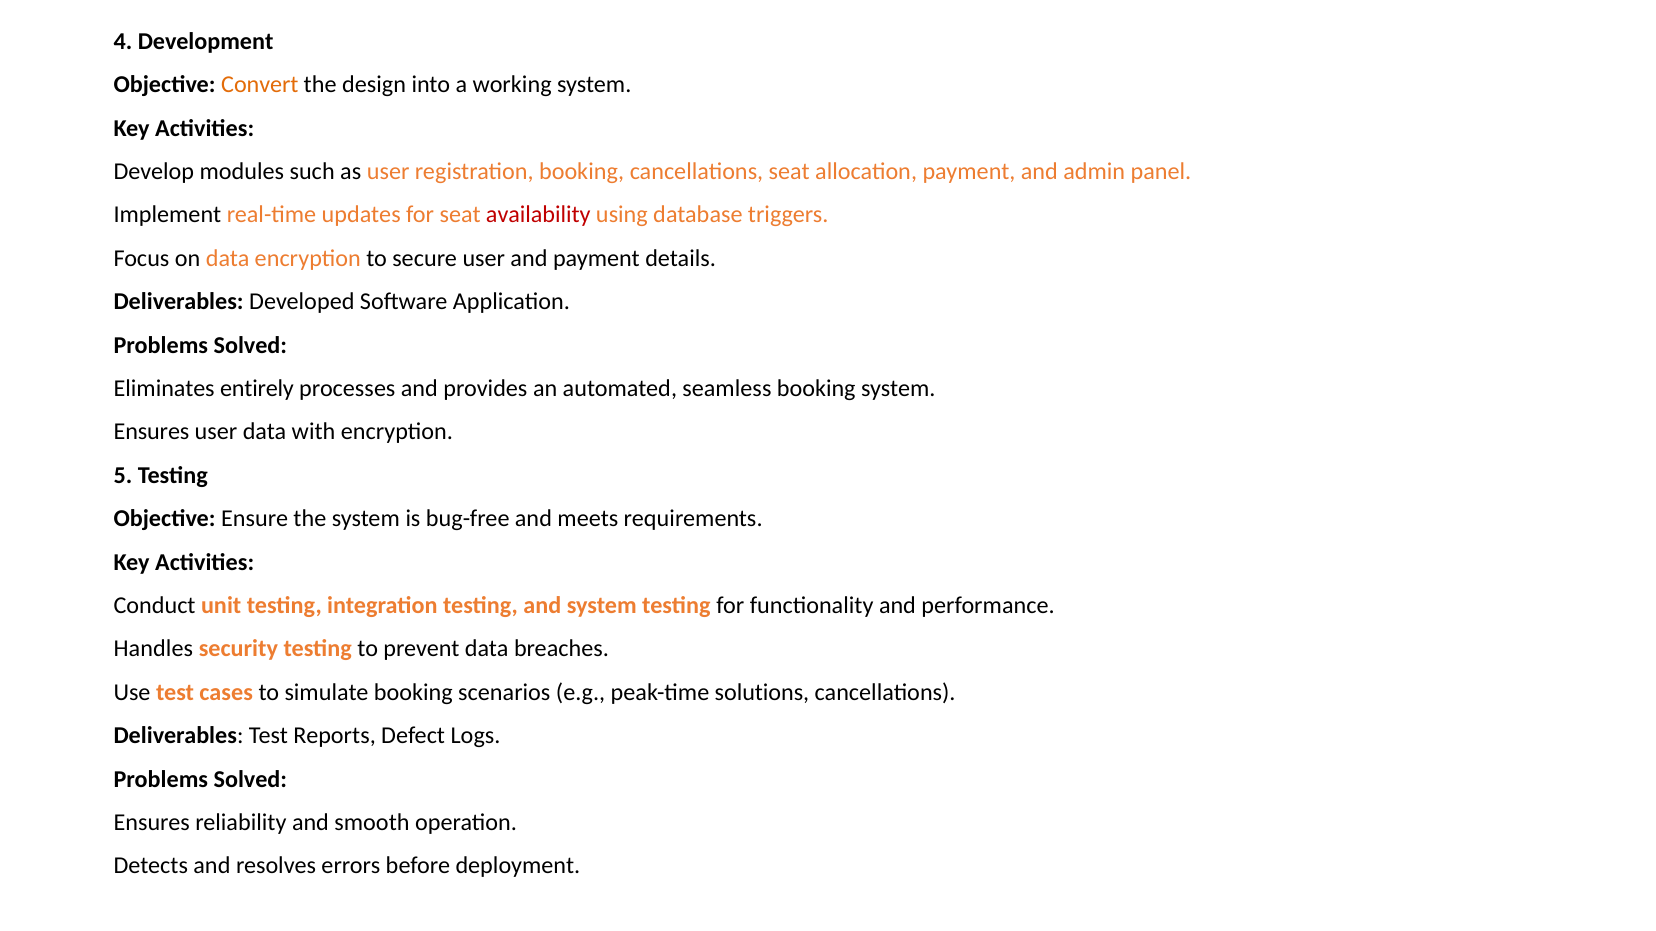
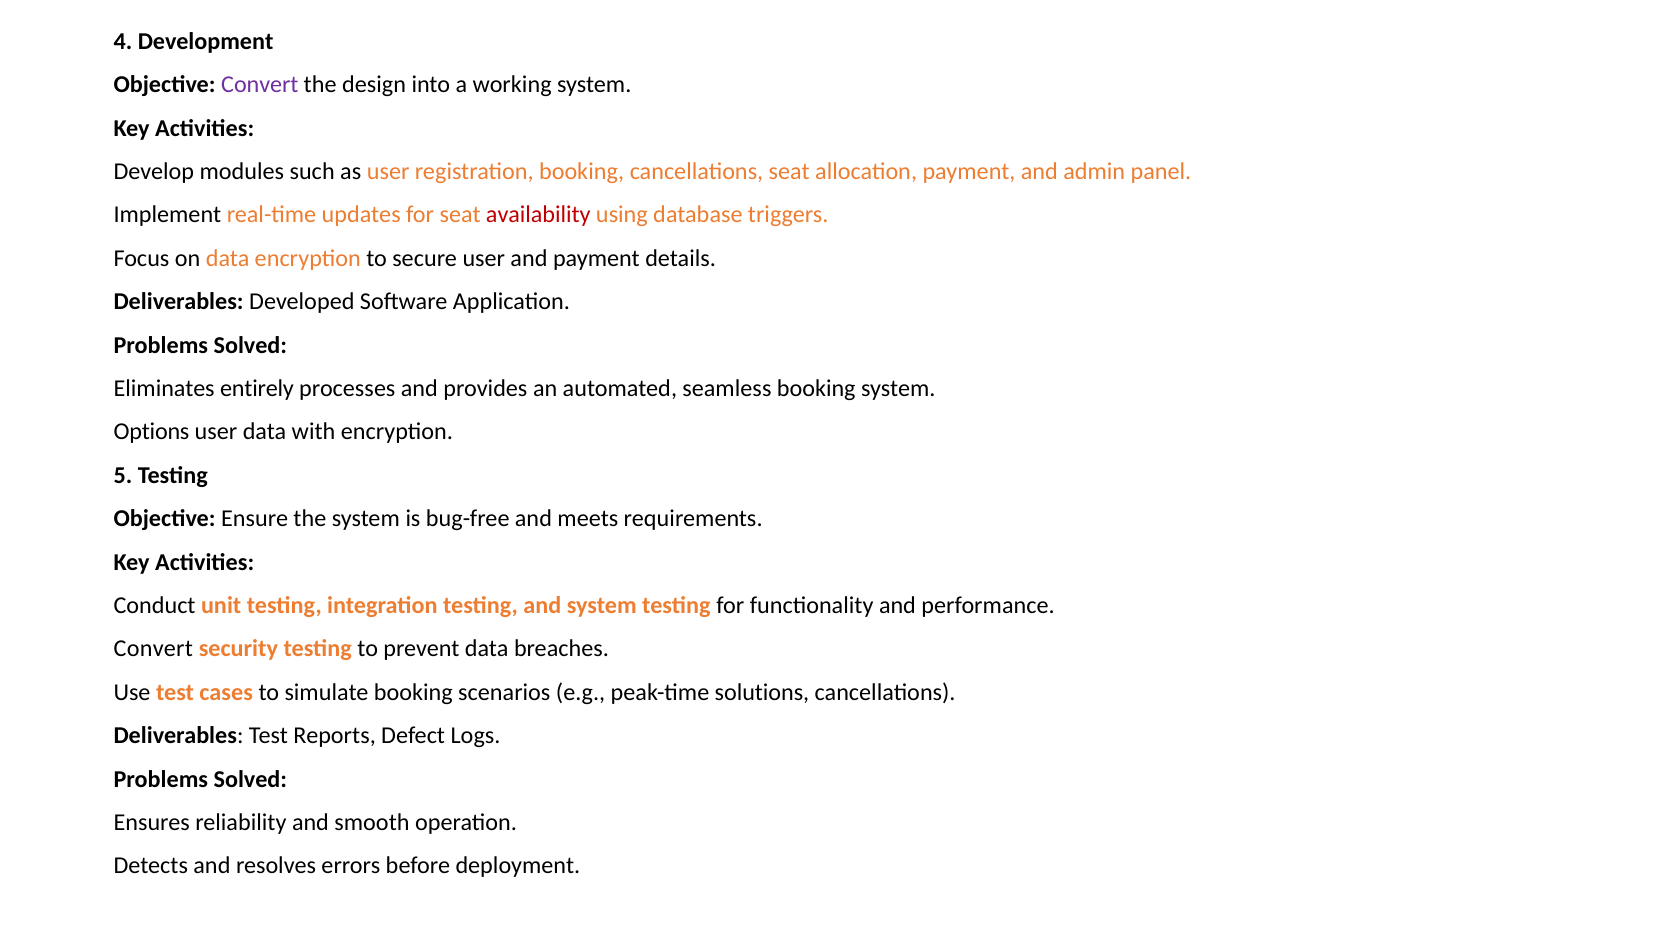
Convert colour: orange -> purple (260, 85)
Ensures: Ensures -> Options (152, 432)
Handles: Handles -> Convert (153, 649)
